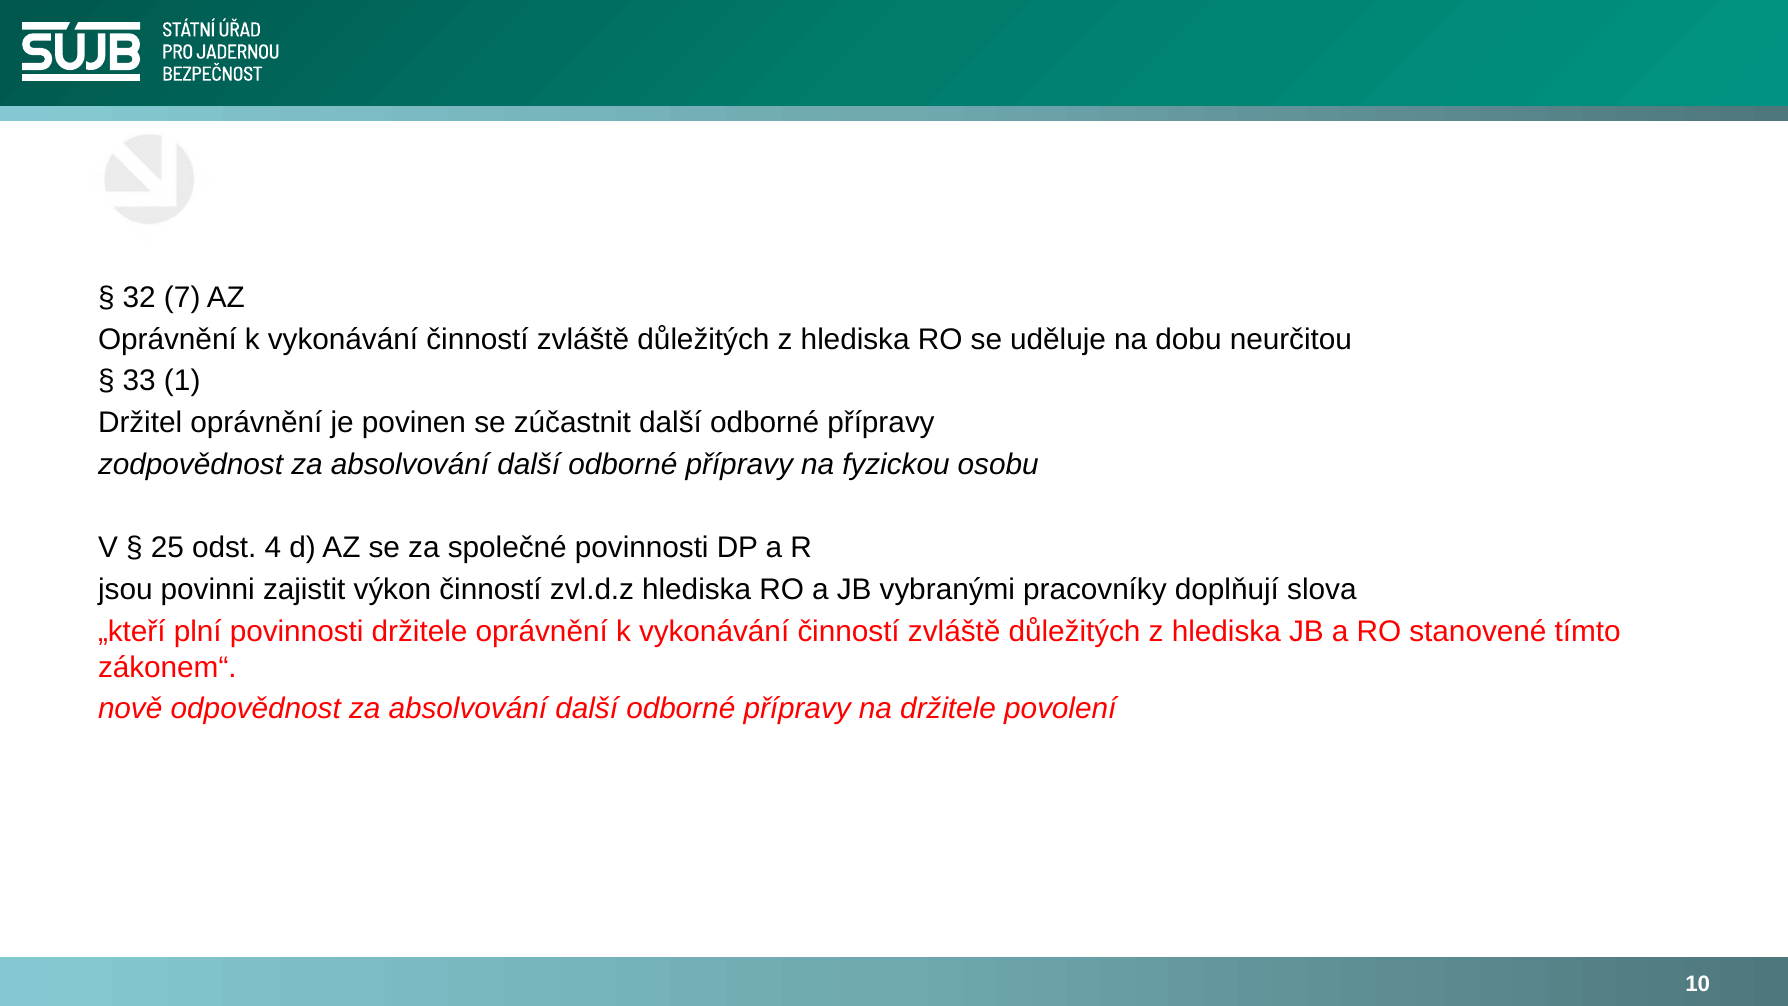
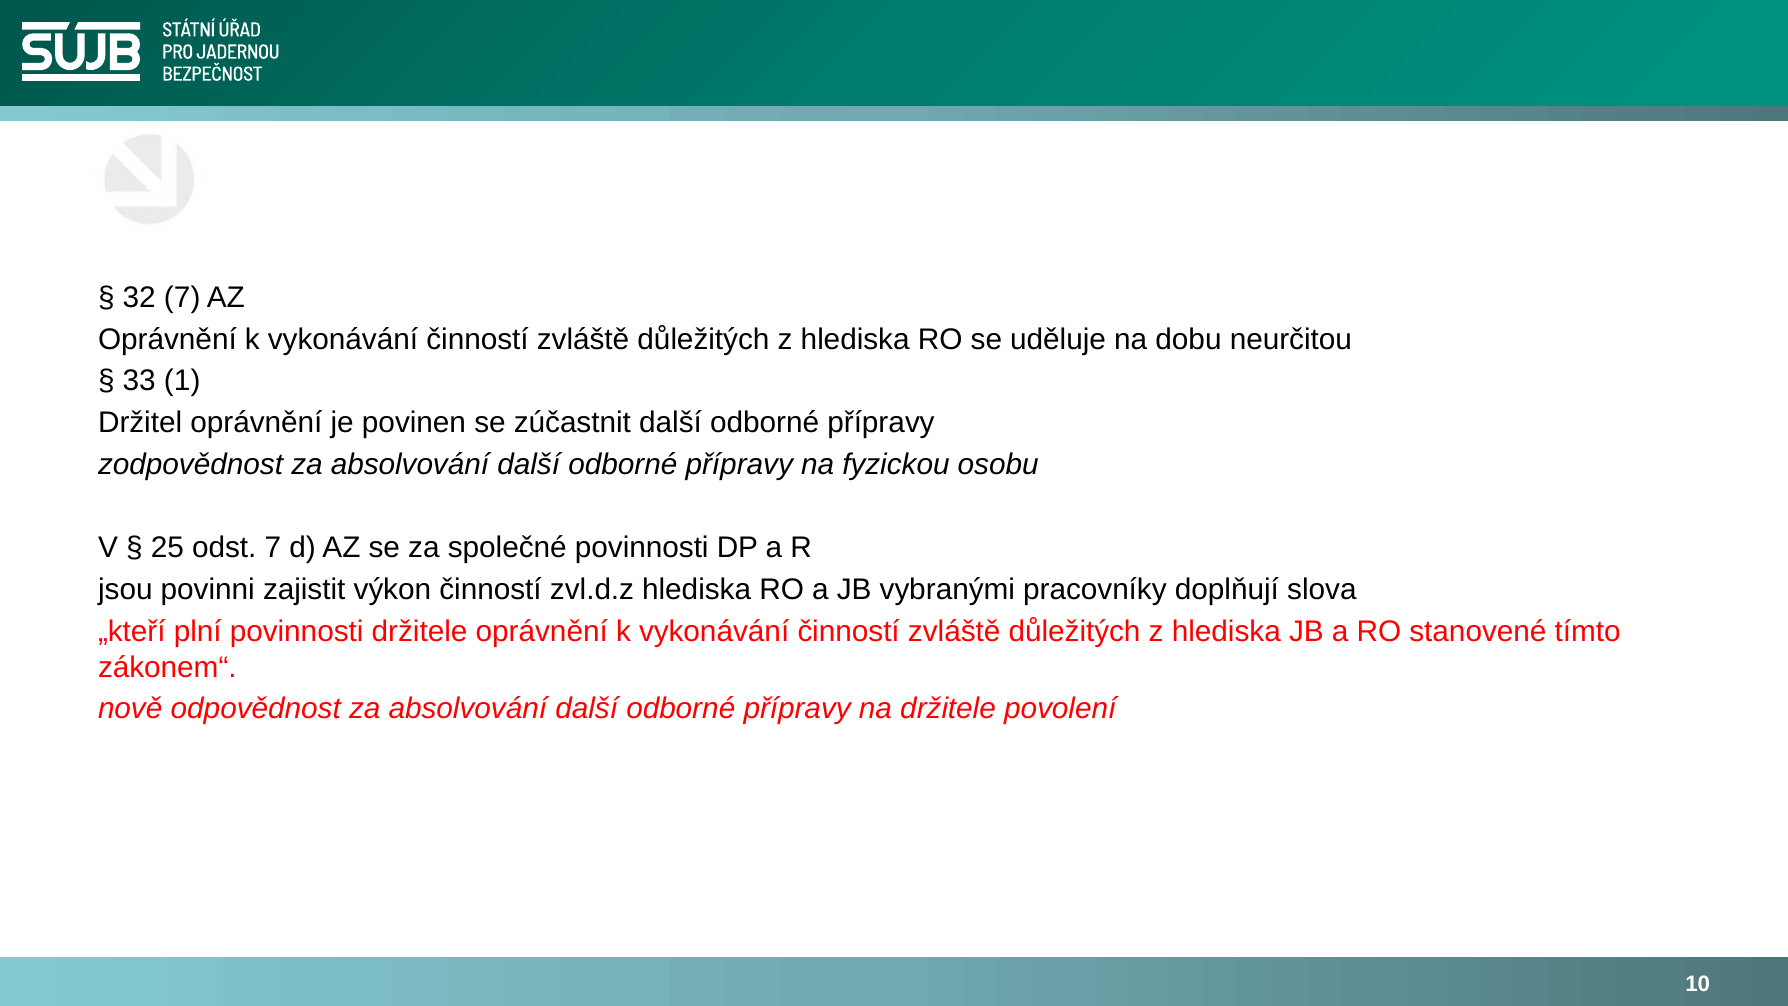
odst 4: 4 -> 7 (273, 548)
